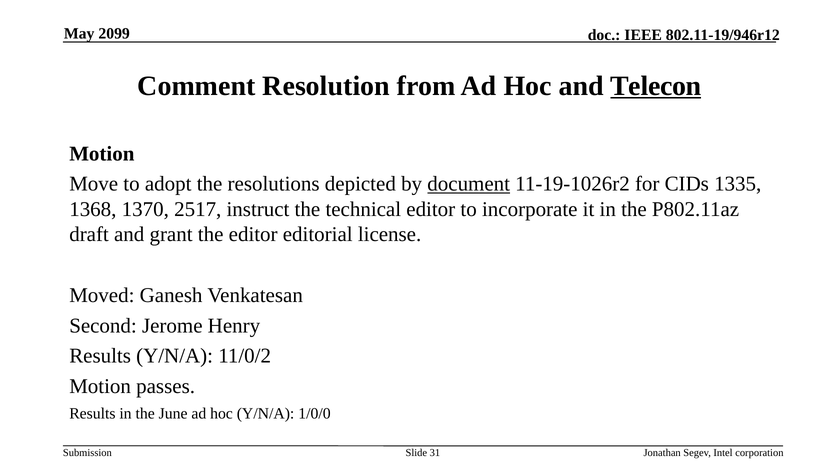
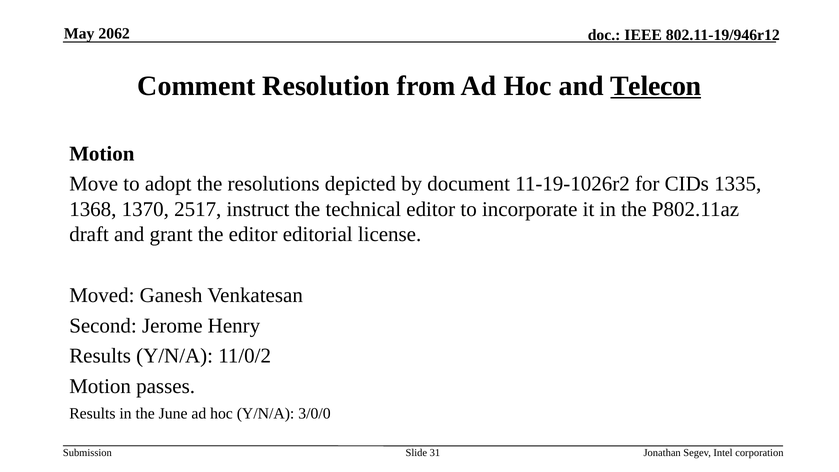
2099: 2099 -> 2062 (114, 33)
document underline: present -> none (469, 184)
1/0/0: 1/0/0 -> 3/0/0 (314, 413)
